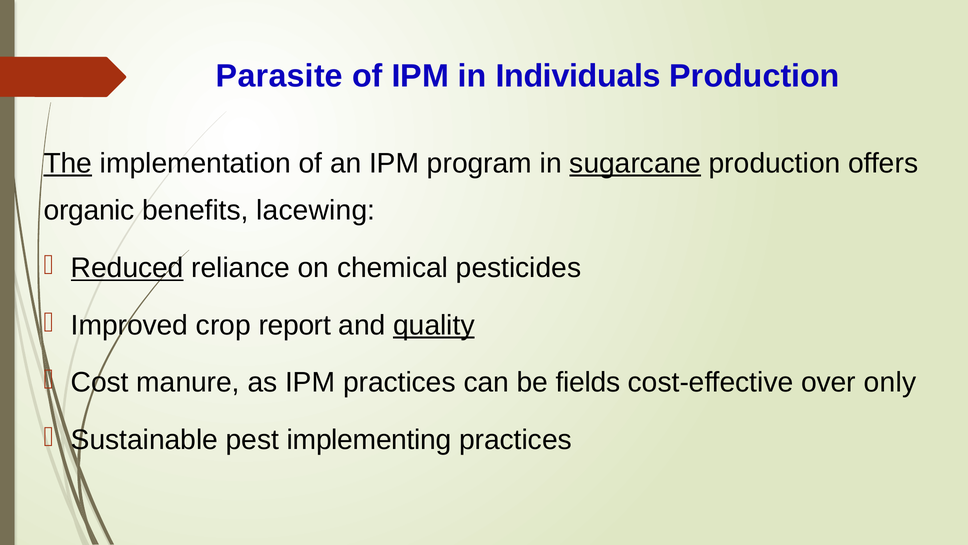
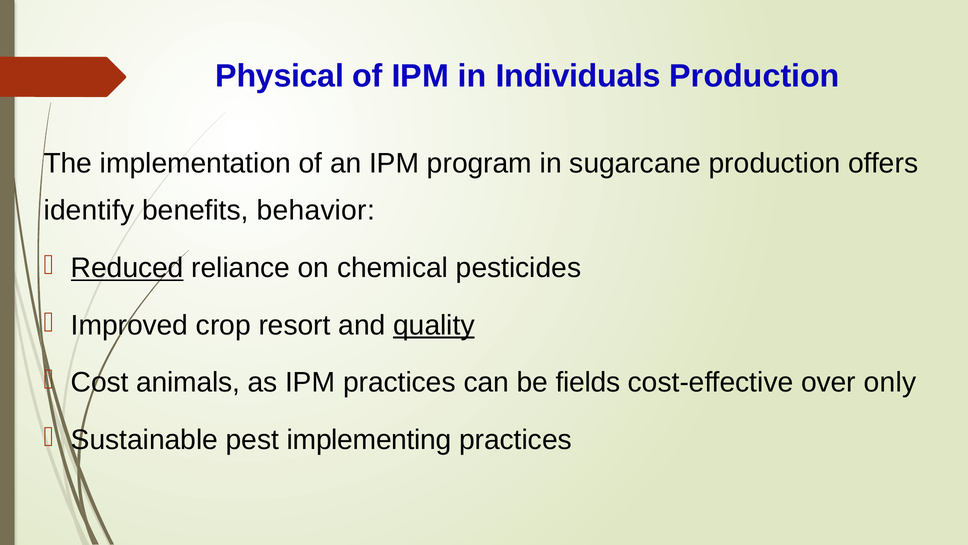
Parasite: Parasite -> Physical (280, 76)
The underline: present -> none (68, 163)
sugarcane underline: present -> none (635, 163)
organic: organic -> identify (89, 210)
lacewing: lacewing -> behavior (316, 210)
report: report -> resort (295, 325)
manure: manure -> animals (188, 382)
